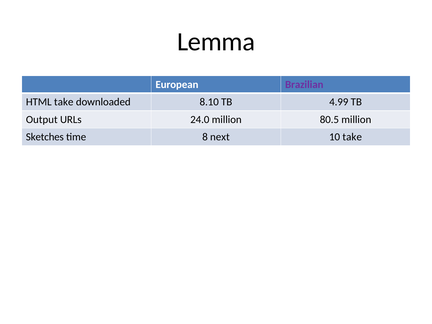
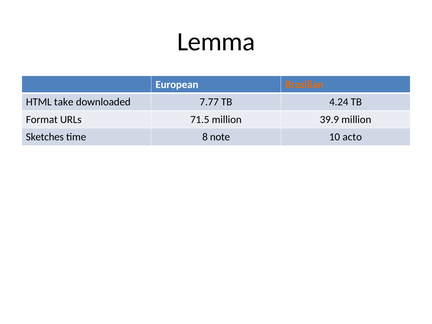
Brazilian colour: purple -> orange (304, 84)
8.10: 8.10 -> 7.77 (209, 102)
4.99: 4.99 -> 4.24 (339, 102)
Output: Output -> Format (42, 120)
24.0: 24.0 -> 71.5 (200, 120)
80.5: 80.5 -> 39.9 (329, 120)
next: next -> note (220, 137)
10 take: take -> acto (352, 137)
